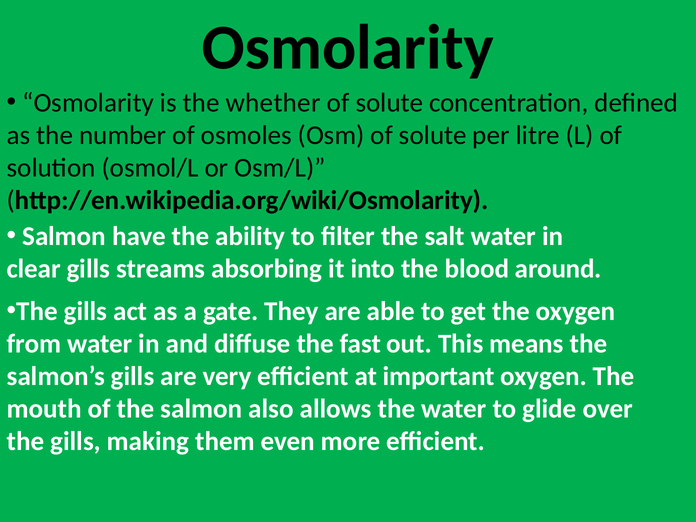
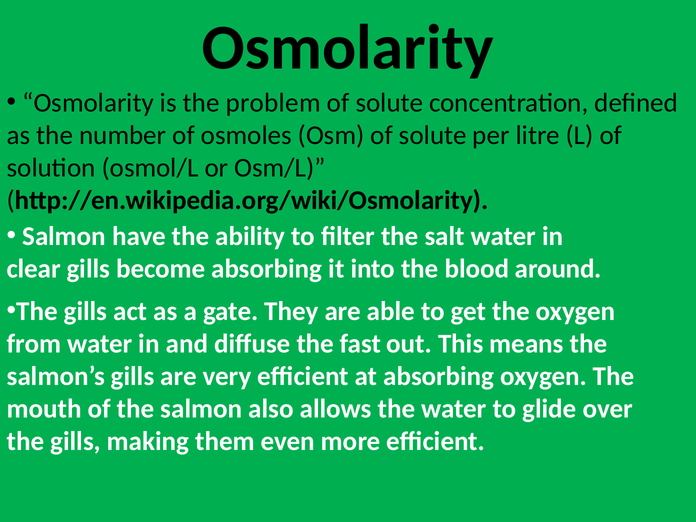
whether: whether -> problem (273, 103)
streams: streams -> become (161, 269)
at important: important -> absorbing (439, 377)
